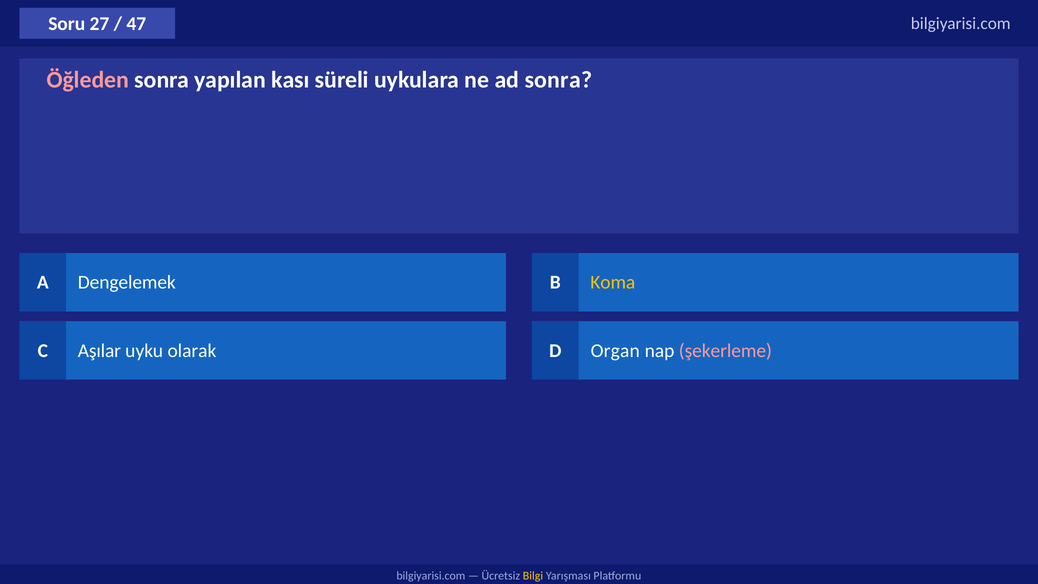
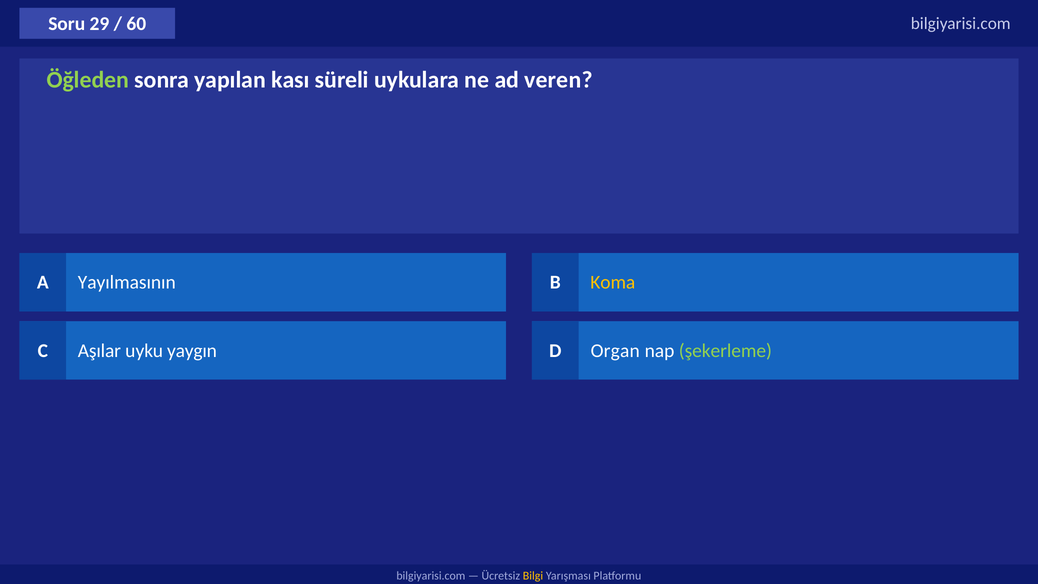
27: 27 -> 29 (99, 24)
47: 47 -> 60 (136, 24)
Öğleden colour: pink -> light green (88, 80)
ad sonra: sonra -> veren (558, 80)
Dengelemek: Dengelemek -> Yayılmasının (127, 282)
olarak: olarak -> yaygın (192, 351)
şekerleme colour: pink -> light green (725, 351)
